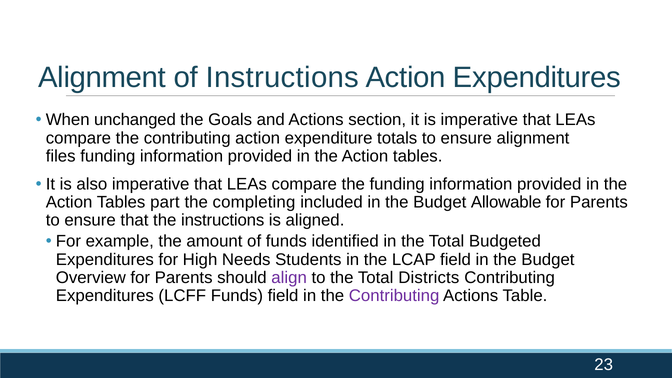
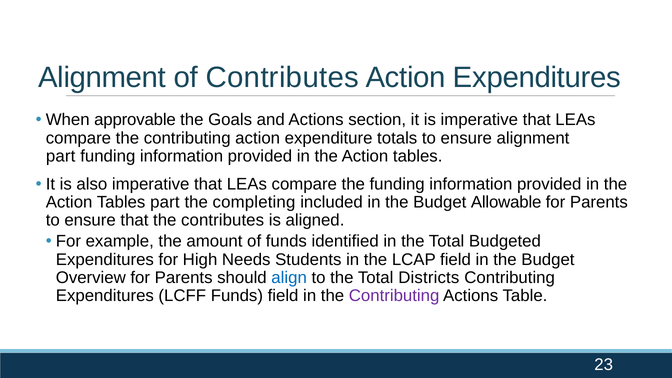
of Instructions: Instructions -> Contributes (282, 78)
unchanged: unchanged -> approvable (135, 120)
files: files -> part (61, 156)
the instructions: instructions -> contributes (223, 220)
align colour: purple -> blue (289, 278)
